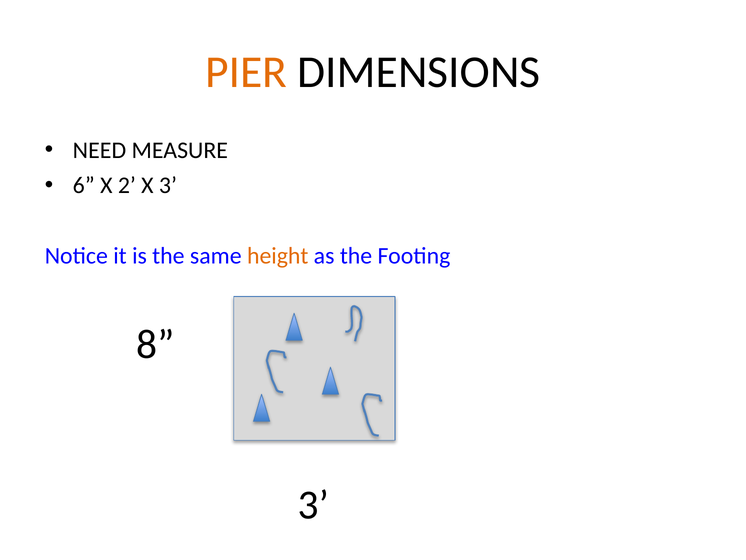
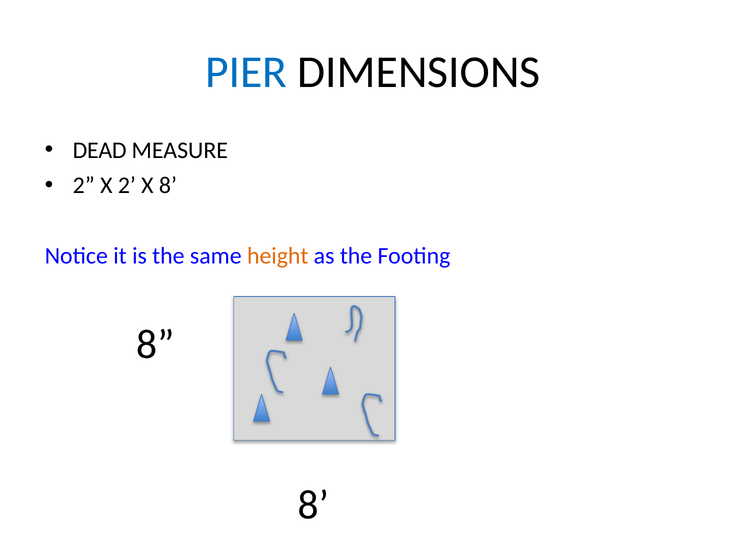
PIER colour: orange -> blue (246, 72)
NEED: NEED -> DEAD (100, 150)
6: 6 -> 2 (84, 185)
X 3: 3 -> 8 (168, 185)
3: 3 -> 8 (313, 505)
